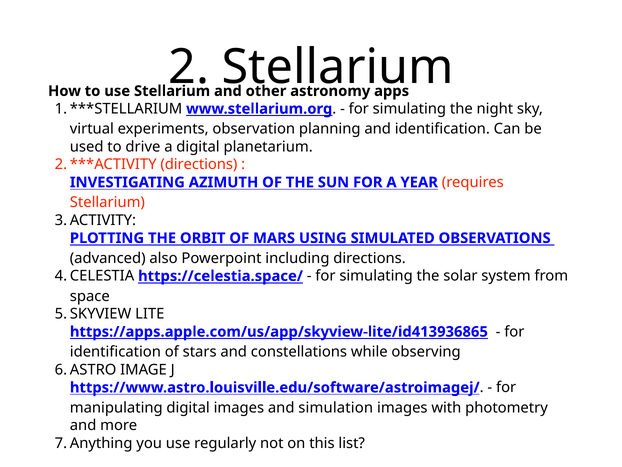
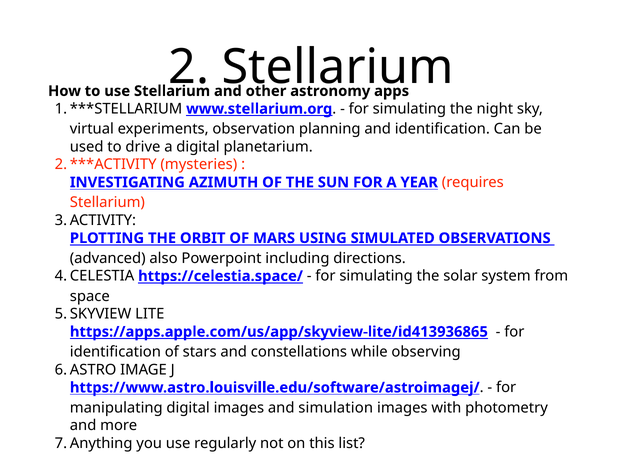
directions: directions -> mysteries (199, 164)
